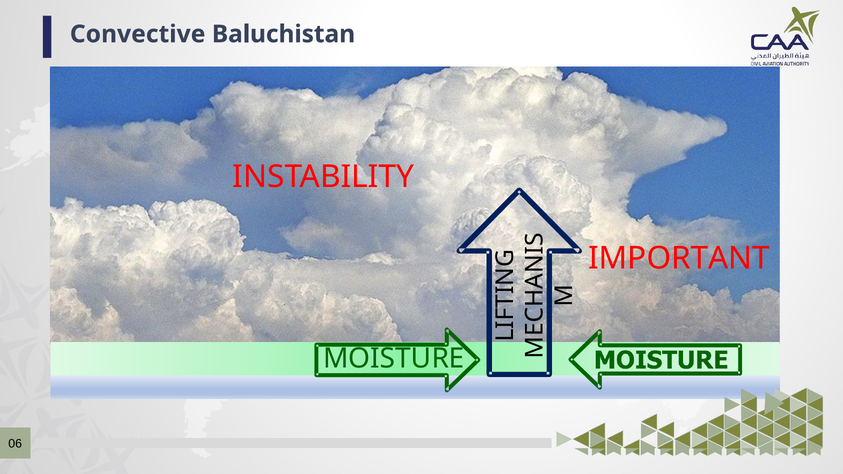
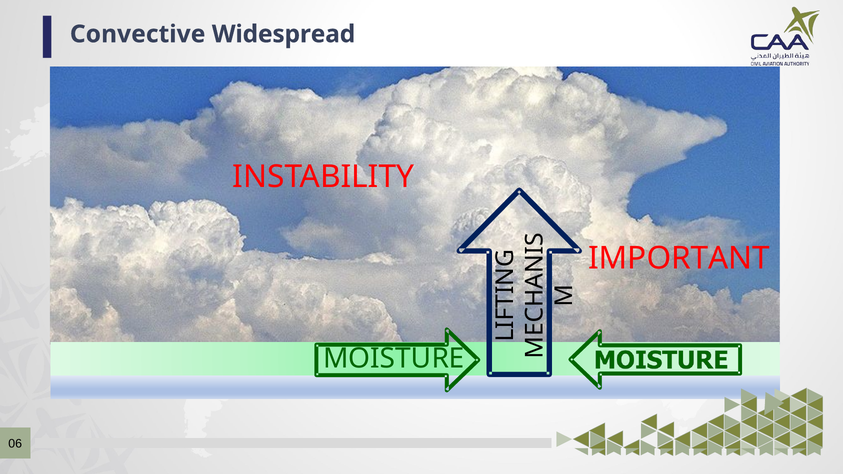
Baluchistan: Baluchistan -> Widespread (284, 34)
